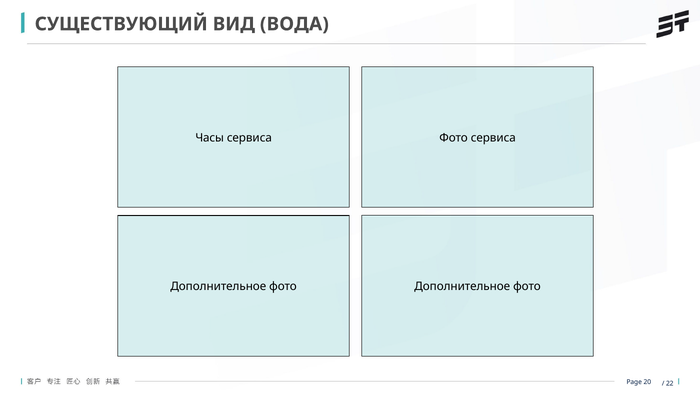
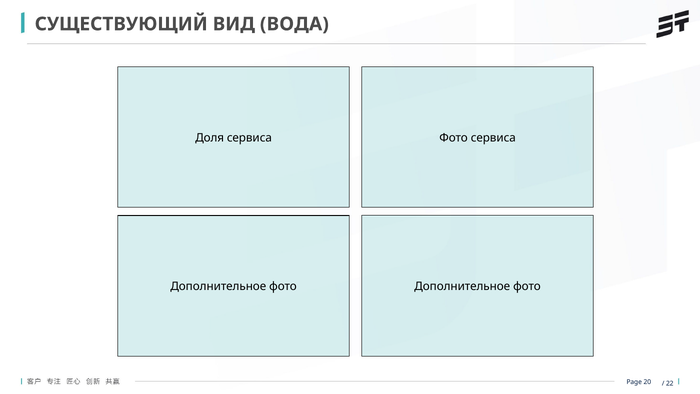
Часы: Часы -> Доля (210, 138)
